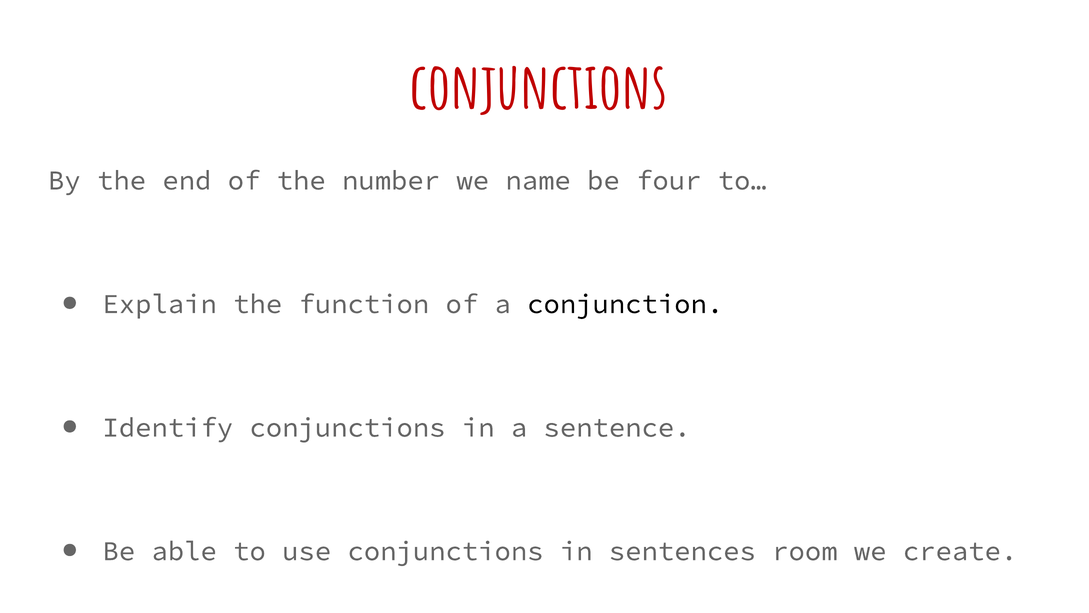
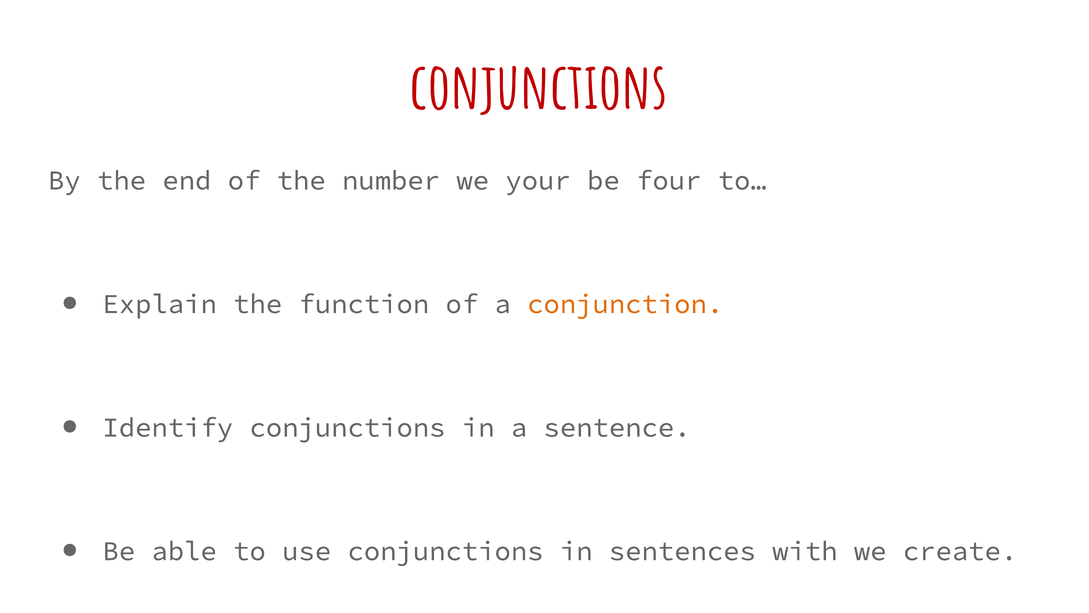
name: name -> your (538, 180)
conjunction colour: black -> orange (625, 304)
room: room -> with (805, 551)
